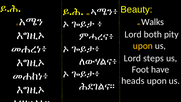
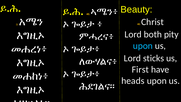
Walks: Walks -> Christ (152, 22)
upon colour: yellow -> light blue (143, 46)
steps: steps -> sticks (154, 58)
Foot: Foot -> First (140, 69)
